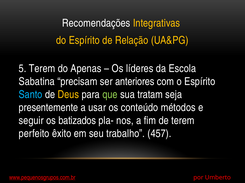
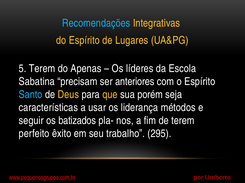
Recomendações colour: white -> light blue (96, 23)
Relação: Relação -> Lugares (132, 41)
que colour: light green -> yellow (110, 95)
tratam: tratam -> porém (150, 95)
presentemente: presentemente -> características (48, 108)
conteúdo: conteúdo -> liderança (139, 108)
457: 457 -> 295 (159, 134)
